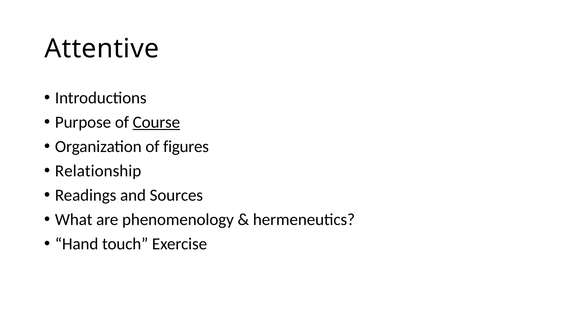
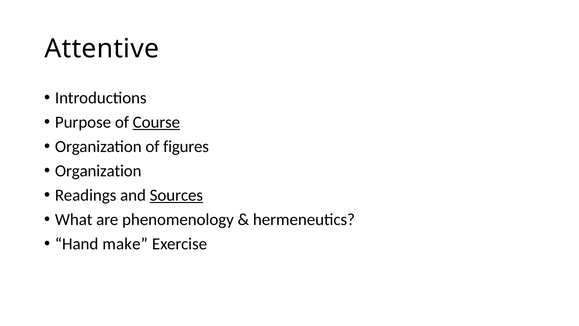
Relationship: Relationship -> Organization (98, 171)
Sources underline: none -> present (176, 195)
touch: touch -> make (125, 244)
